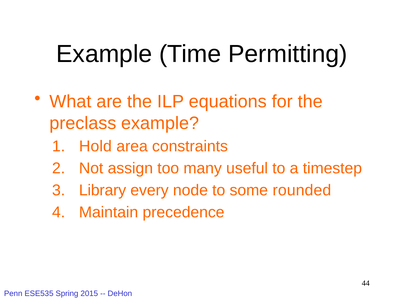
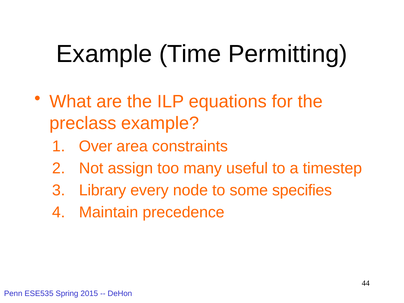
Hold: Hold -> Over (96, 146)
rounded: rounded -> specifies (302, 190)
